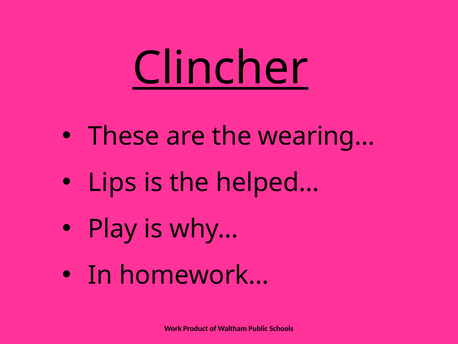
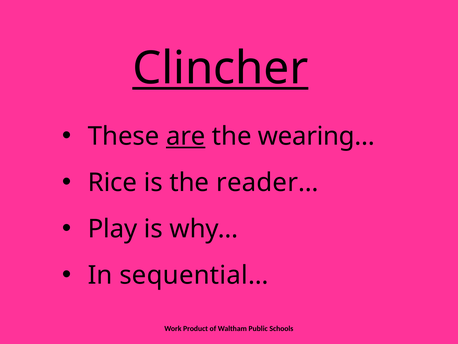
are underline: none -> present (186, 136)
Lips: Lips -> Rice (112, 182)
helped…: helped… -> reader… (267, 182)
homework…: homework… -> sequential… (194, 275)
